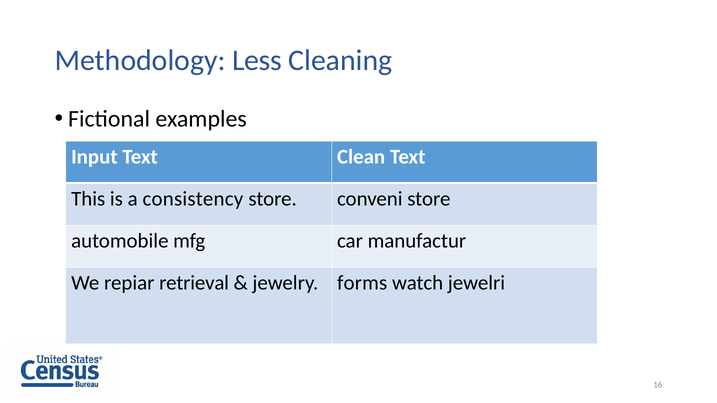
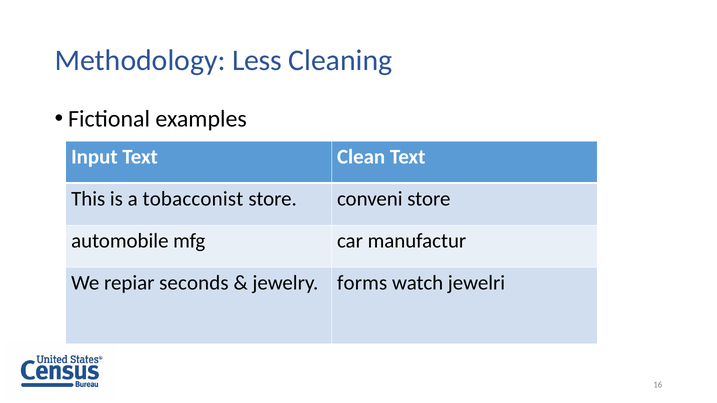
consistency: consistency -> tobacconist (193, 199)
retrieval: retrieval -> seconds (194, 283)
